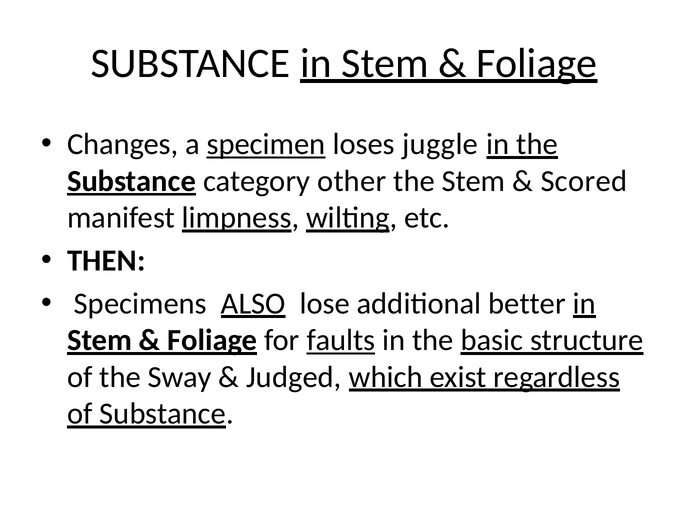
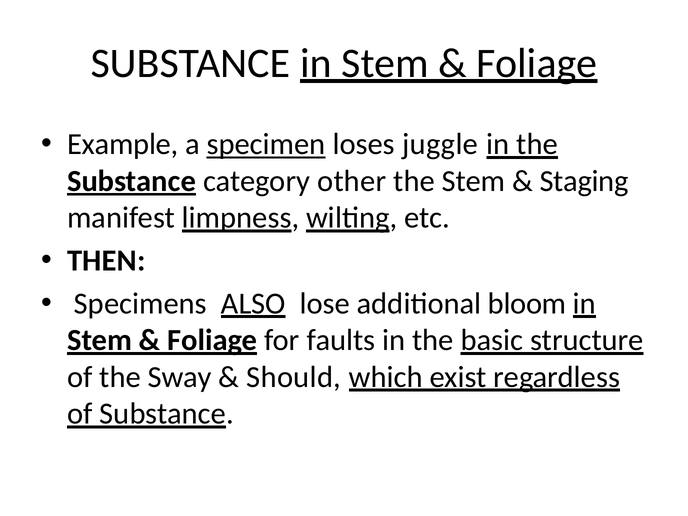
Changes: Changes -> Example (123, 144)
Scored: Scored -> Staging (584, 181)
better: better -> bloom (527, 304)
faults underline: present -> none (341, 340)
Judged: Judged -> Should (294, 377)
